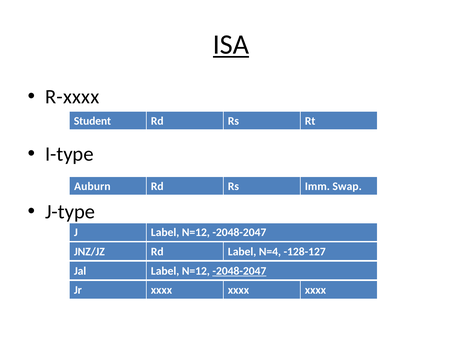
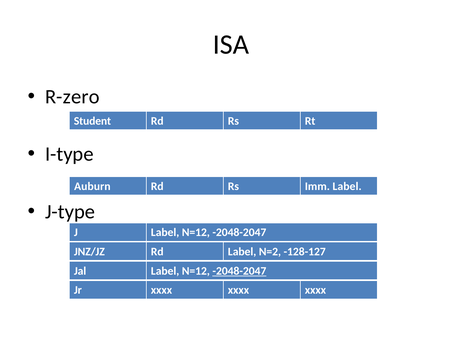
ISA underline: present -> none (231, 45)
R-xxxx: R-xxxx -> R-zero (72, 97)
Imm Swap: Swap -> Label (347, 187)
N=4: N=4 -> N=2 (270, 252)
